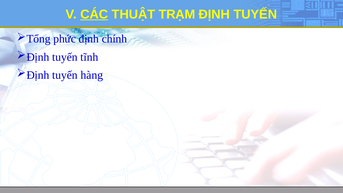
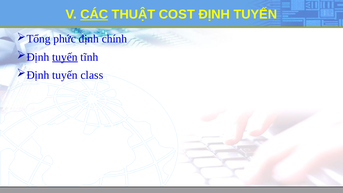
TRẠM: TRẠM -> COST (177, 14)
tuyến underline: none -> present (65, 57)
hàng: hàng -> class (92, 75)
